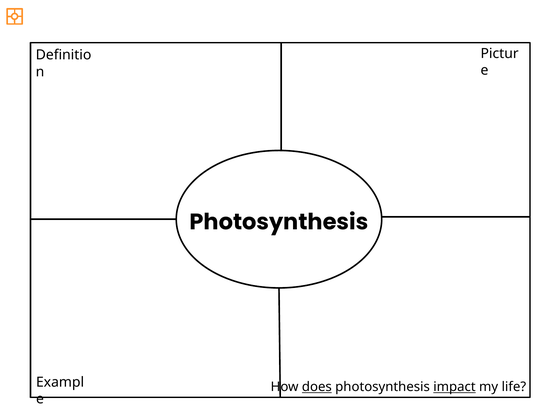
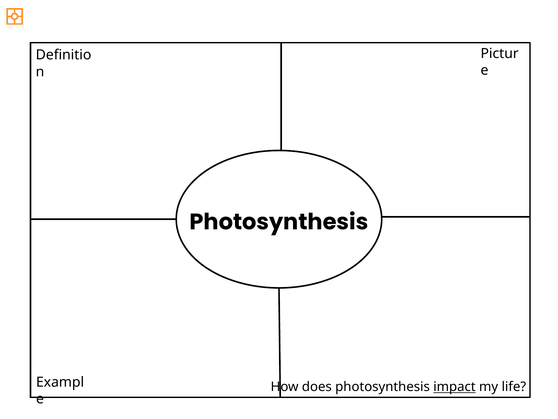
does underline: present -> none (317, 387)
